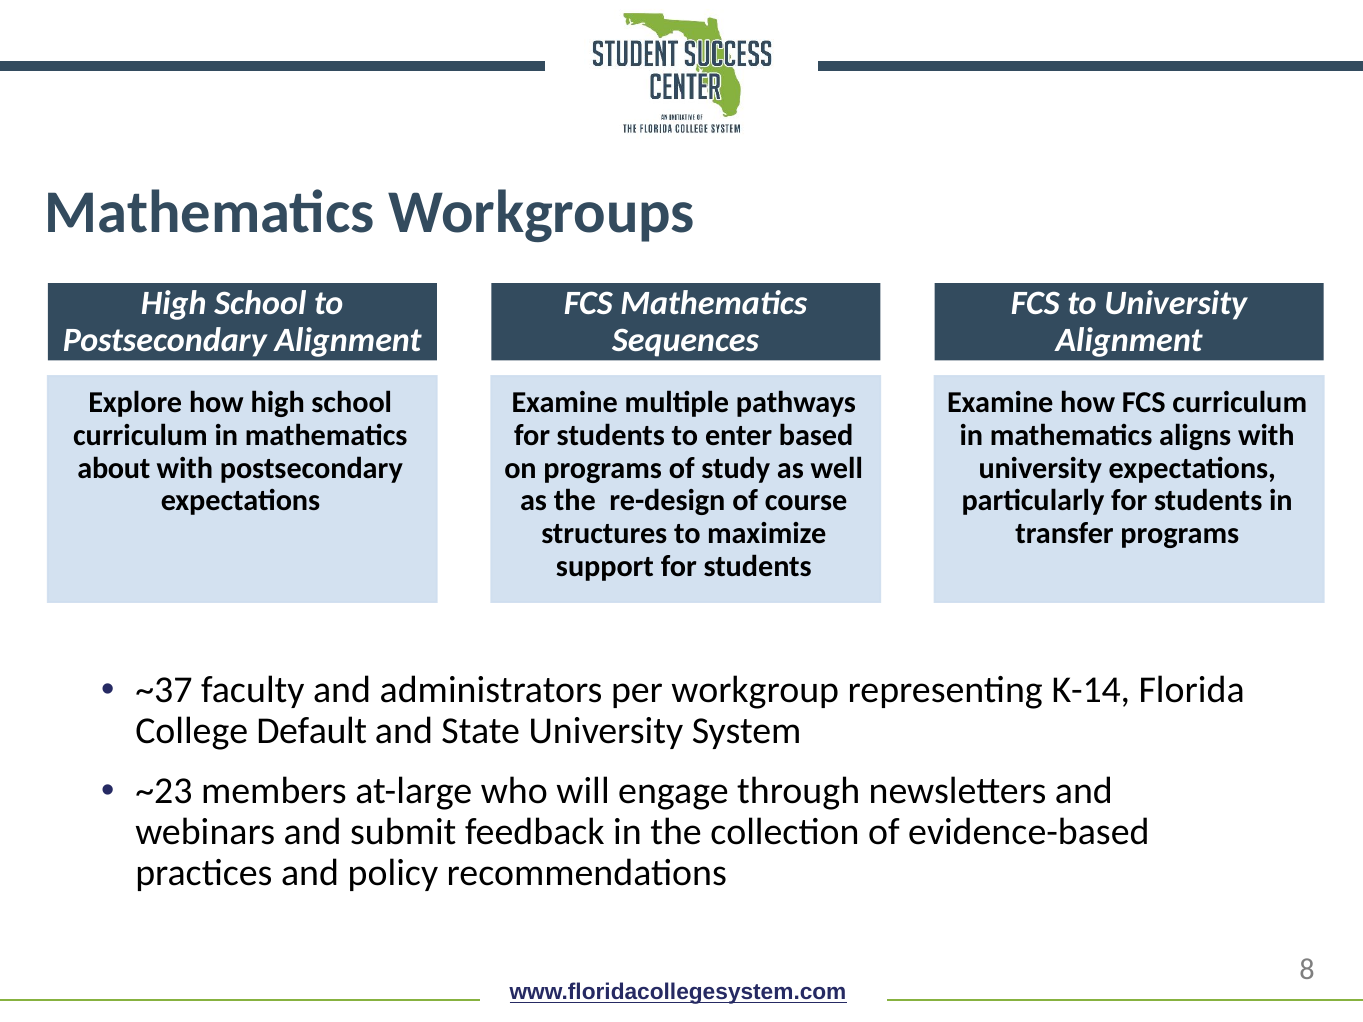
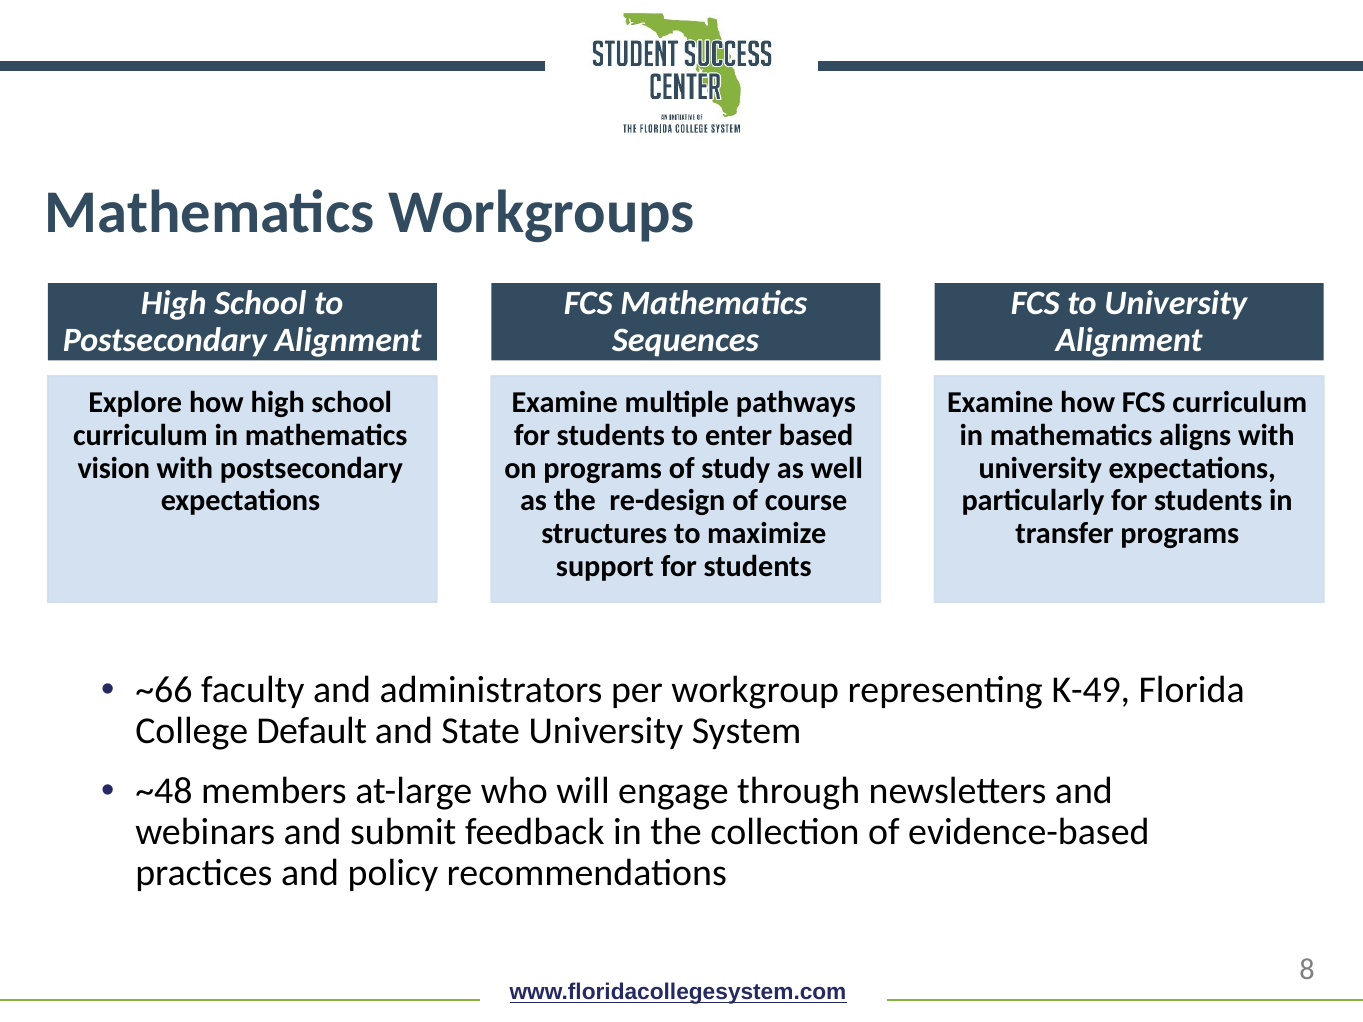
about: about -> vision (114, 468)
~37: ~37 -> ~66 (164, 691)
K-14: K-14 -> K-49 (1091, 691)
~23: ~23 -> ~48 (164, 791)
